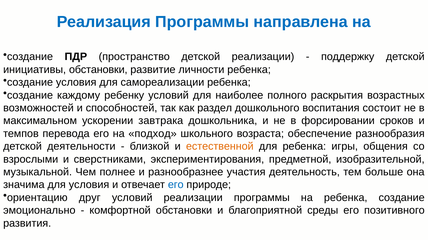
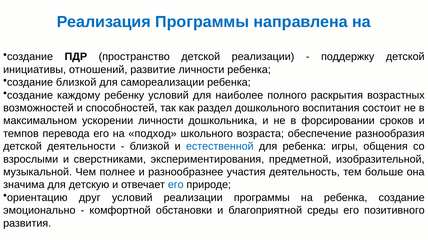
инициативы обстановки: обстановки -> отношений (98, 70)
создание условия: условия -> близкой (76, 83)
ускорении завтрака: завтрака -> личности (161, 121)
естественной colour: orange -> blue (220, 147)
для условия: условия -> детскую (89, 185)
